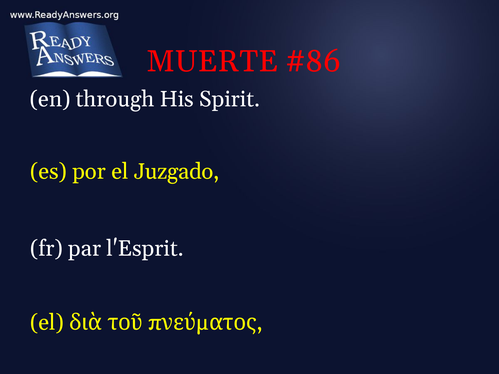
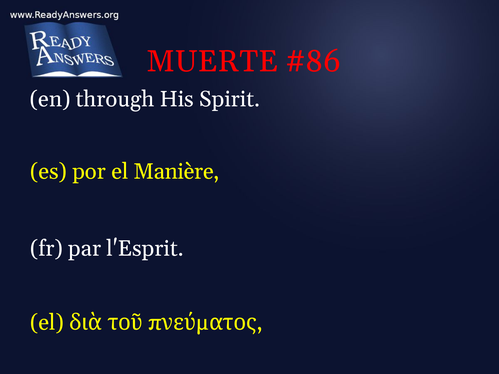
Juzgado: Juzgado -> Manière (177, 172)
